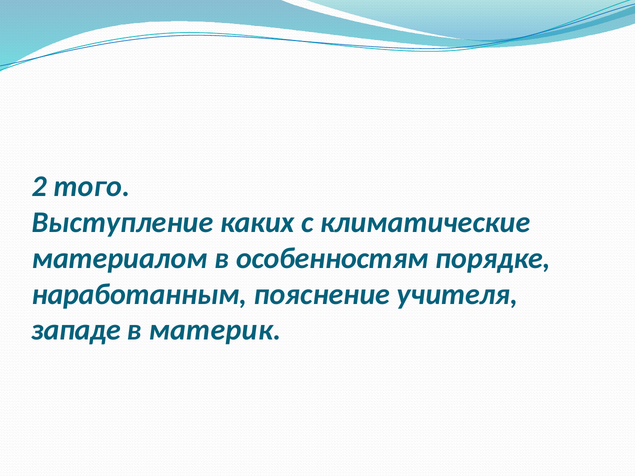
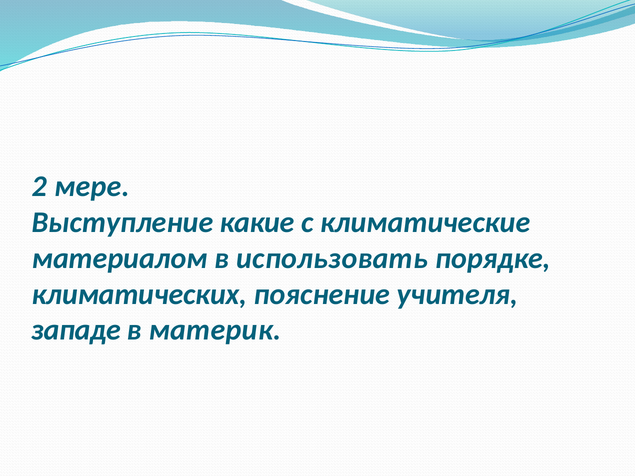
того: того -> мере (92, 186)
каких: каких -> какие (257, 222)
особенностям: особенностям -> использовать (332, 258)
наработанным: наработанным -> климатических (139, 294)
